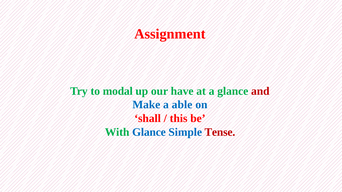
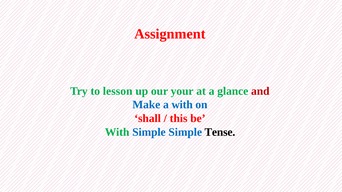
modal: modal -> lesson (118, 91)
have: have -> your (182, 91)
a able: able -> with (182, 105)
With Glance: Glance -> Simple (149, 132)
Tense colour: red -> black (220, 132)
